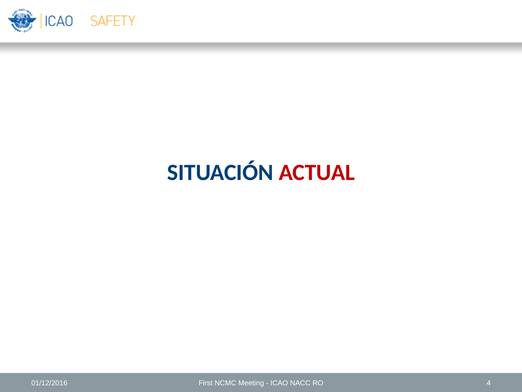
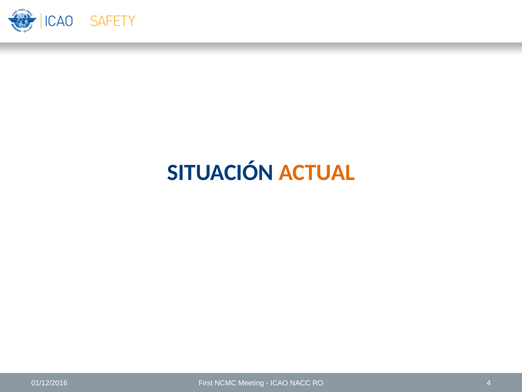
ACTUAL colour: red -> orange (317, 172)
